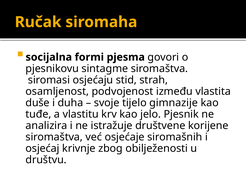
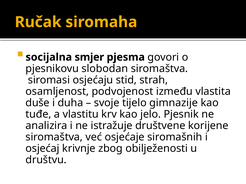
formi: formi -> smjer (89, 57)
sintagme: sintagme -> slobodan (105, 69)
